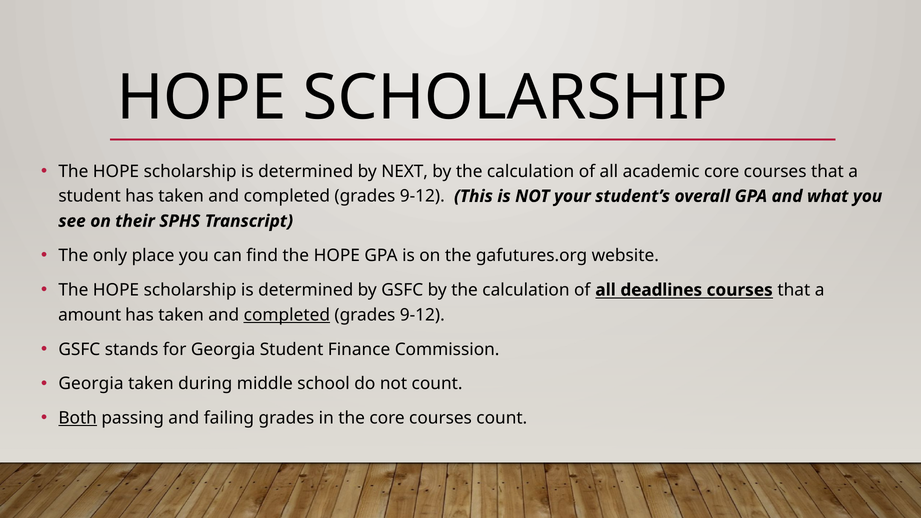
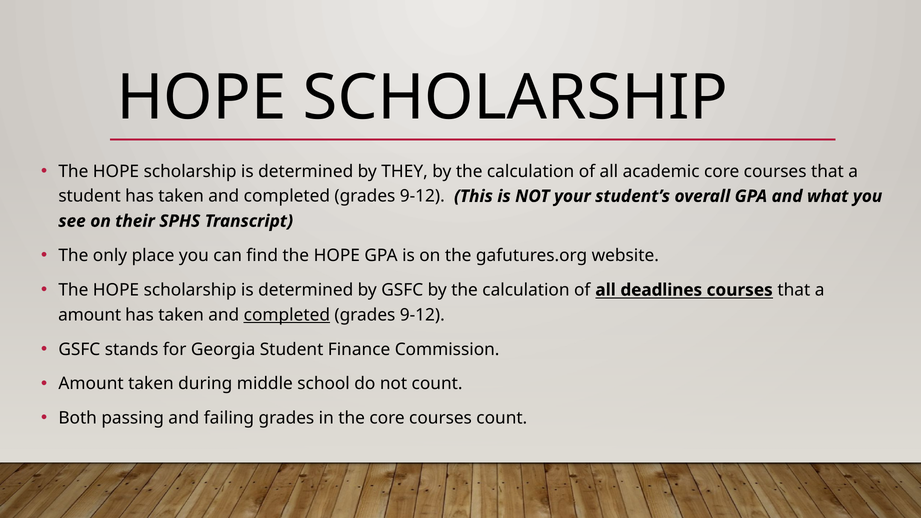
NEXT: NEXT -> THEY (405, 171)
Georgia: Georgia -> Amount (91, 384)
Both underline: present -> none (78, 418)
